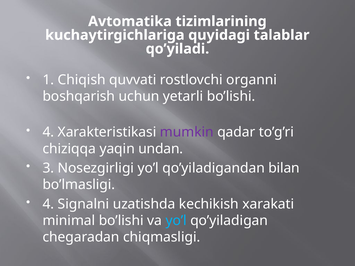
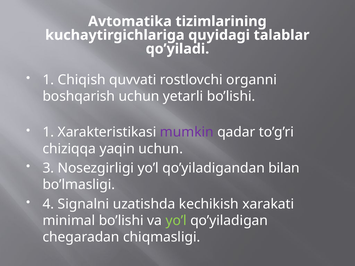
4: 4 -> 1 (48, 132)
yaqin undan: undan -> uchun (161, 149)
yo’l colour: light blue -> light green (176, 221)
